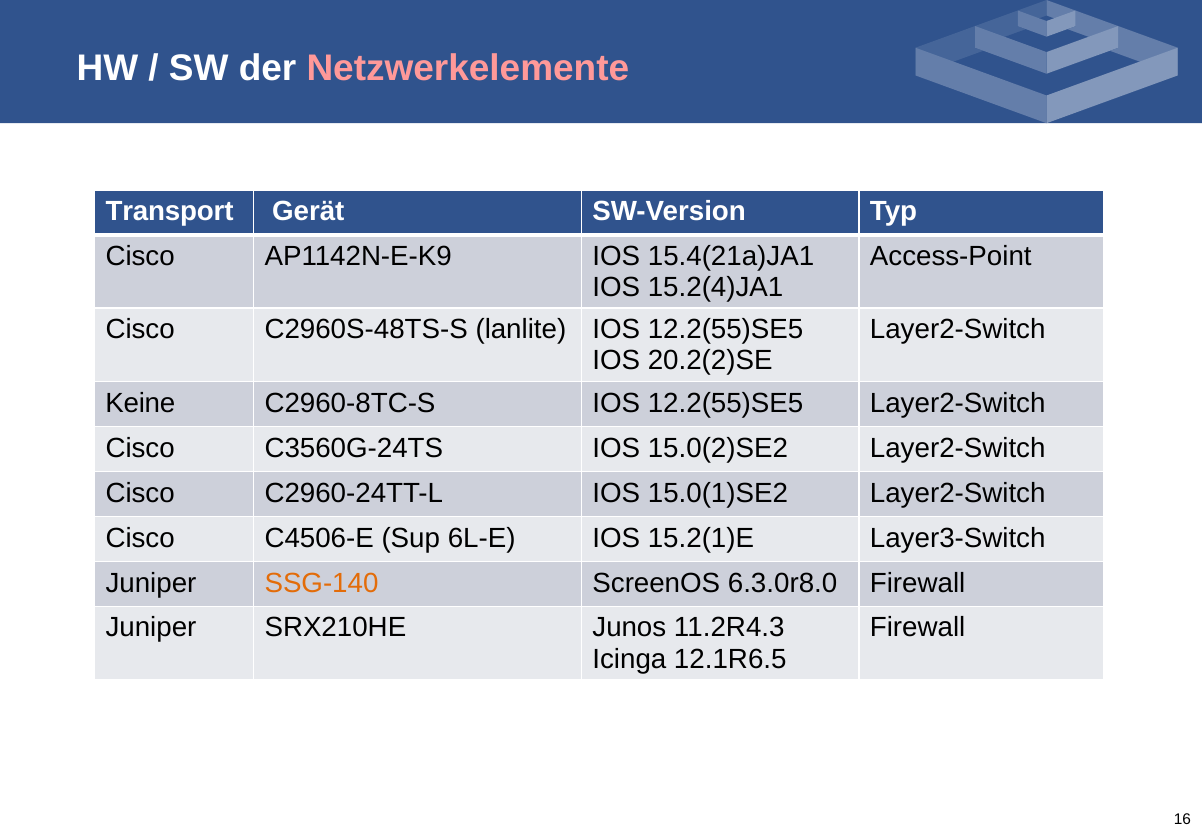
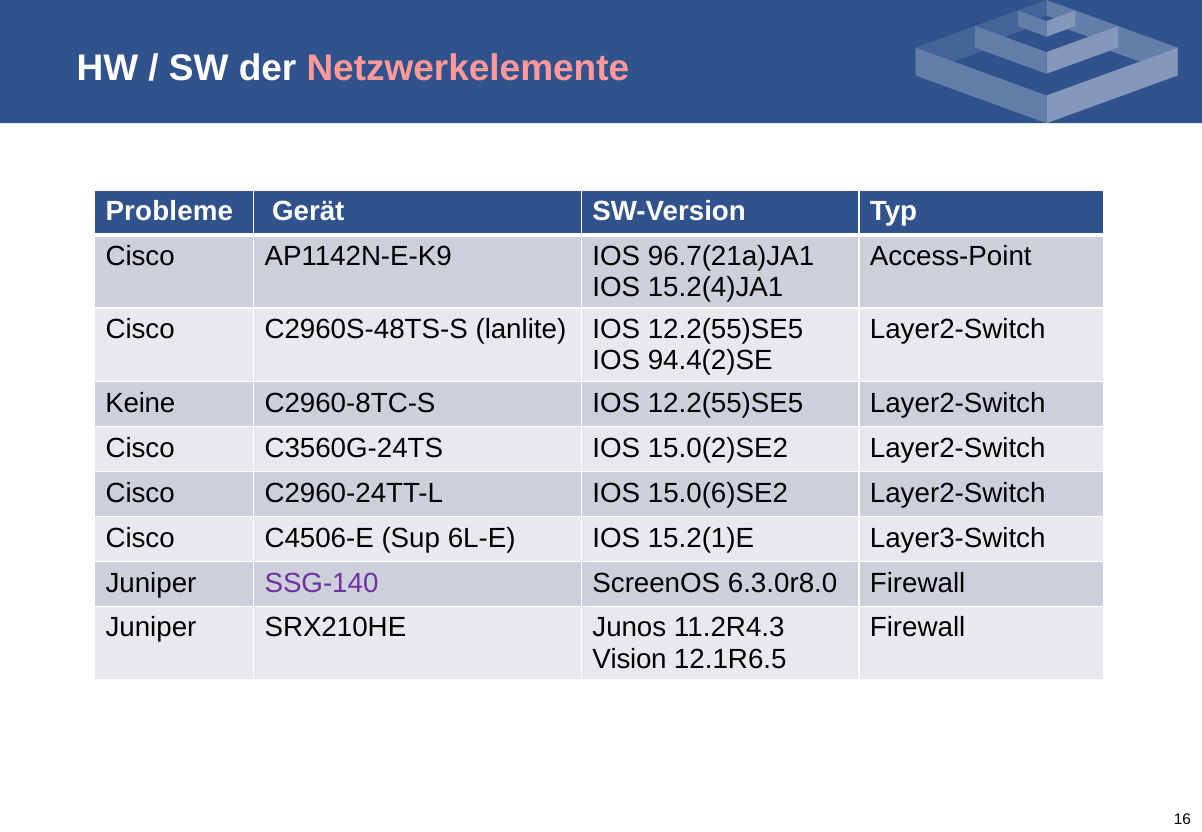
Transport: Transport -> Probleme (169, 211)
15.4(21a)JA1: 15.4(21a)JA1 -> 96.7(21a)JA1 (731, 256)
20.2(2)SE: 20.2(2)SE -> 94.4(2)SE (710, 361)
15.0(1)SE2: 15.0(1)SE2 -> 15.0(6)SE2 (718, 493)
SSG-140 colour: orange -> purple (322, 583)
Icinga: Icinga -> Vision (630, 659)
